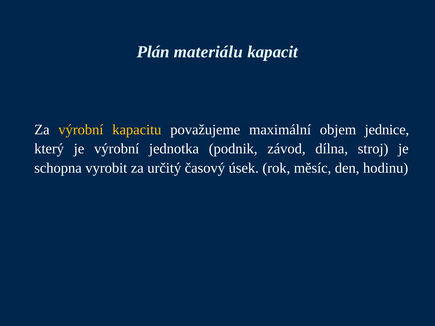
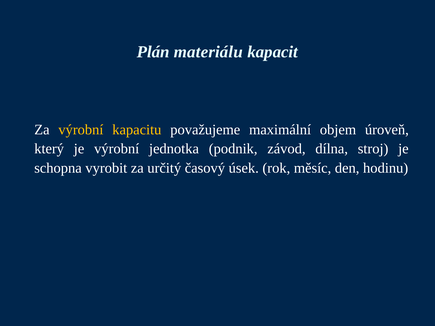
jednice: jednice -> úroveň (387, 130)
